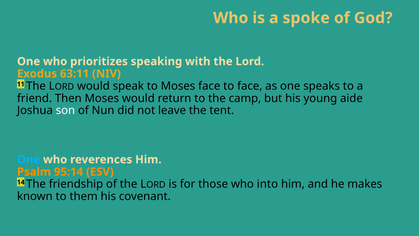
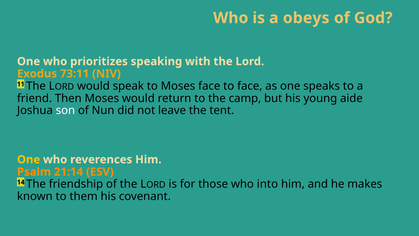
spoke: spoke -> obeys (306, 18)
63:11: 63:11 -> 73:11 (75, 74)
One colour: light blue -> yellow (29, 159)
95:14: 95:14 -> 21:14 (69, 172)
